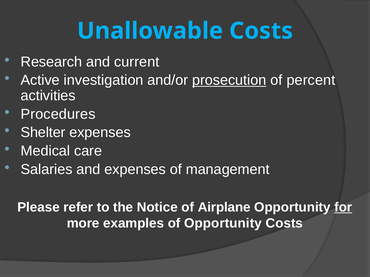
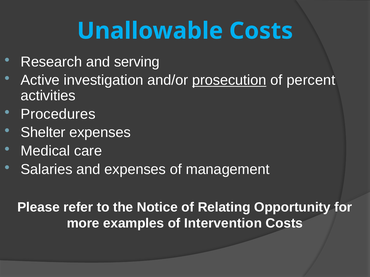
current: current -> serving (137, 62)
Airplane: Airplane -> Relating (224, 207)
for underline: present -> none (343, 207)
of Opportunity: Opportunity -> Intervention (223, 224)
